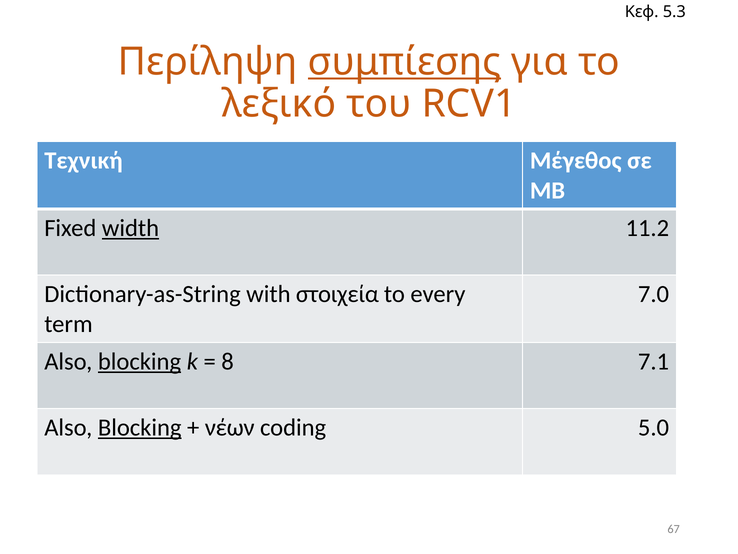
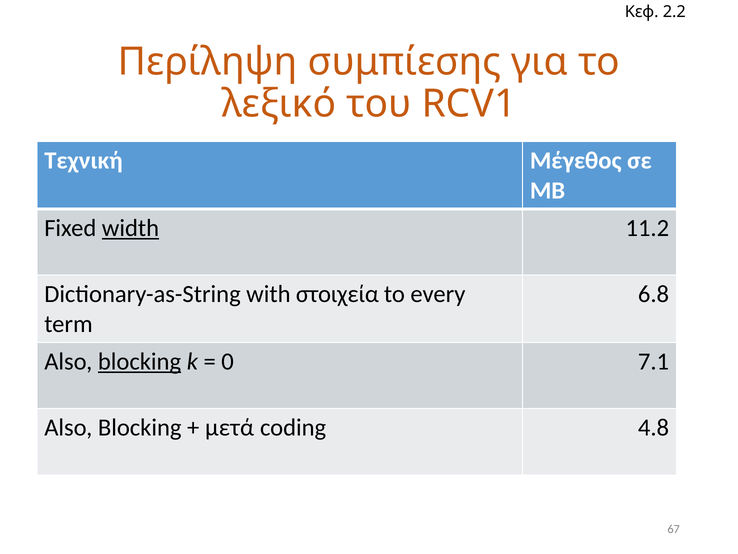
5.3: 5.3 -> 2.2 (674, 12)
συμπίεσης underline: present -> none (405, 62)
7.0: 7.0 -> 6.8 (654, 294)
8: 8 -> 0 (228, 361)
Blocking underline: present -> none (140, 427)
νέων: νέων -> μετά (230, 427)
5.0: 5.0 -> 4.8 (654, 427)
